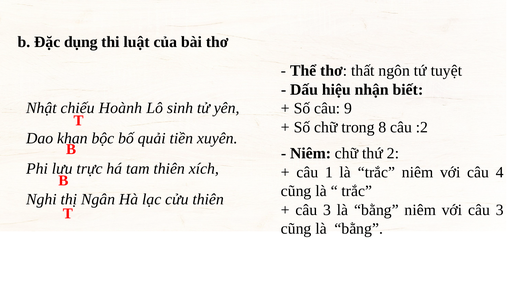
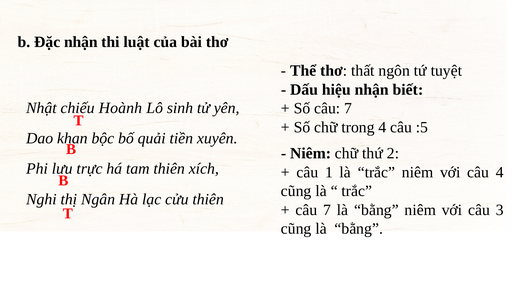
Đặc dụng: dụng -> nhận (81, 42)
Số câu 9: 9 -> 7 (348, 108)
trong 8: 8 -> 4 (382, 127)
:2: :2 -> :5 (422, 127)
3: 3 -> 7 (327, 210)
